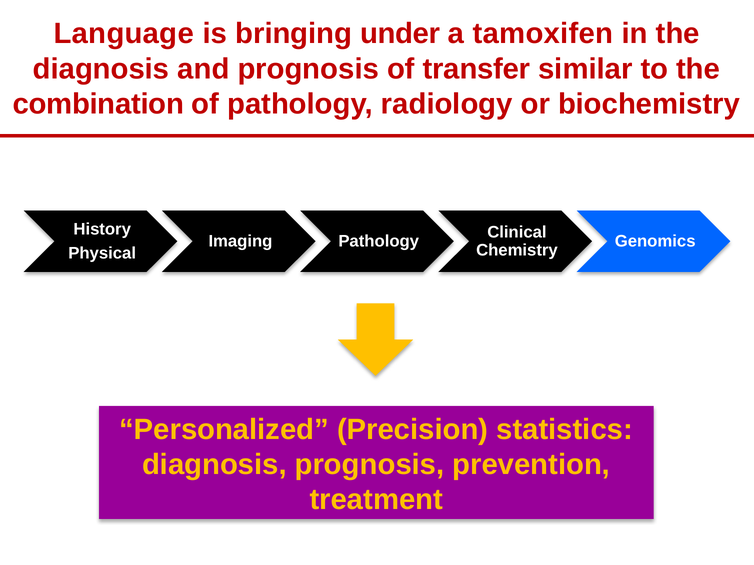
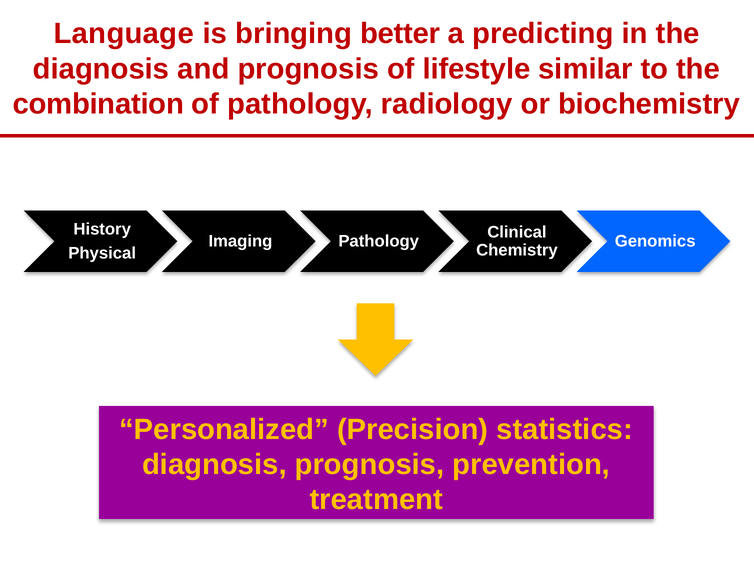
under: under -> better (400, 34)
tamoxifen: tamoxifen -> predicting (543, 34)
transfer: transfer -> lifestyle (477, 69)
